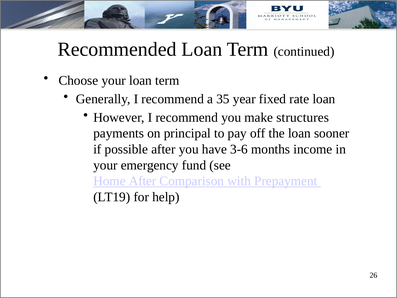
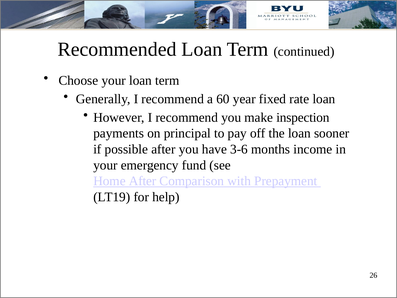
35: 35 -> 60 (223, 99)
structures: structures -> inspection (303, 117)
